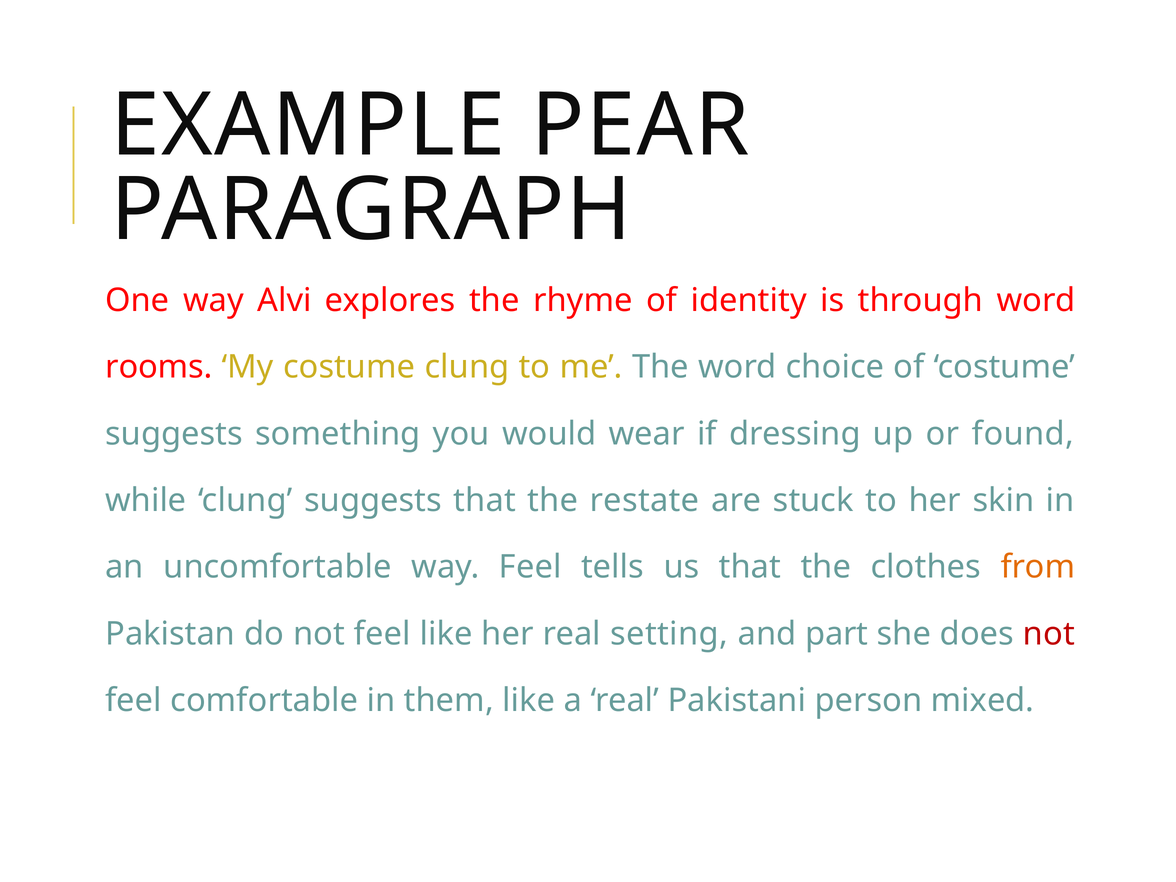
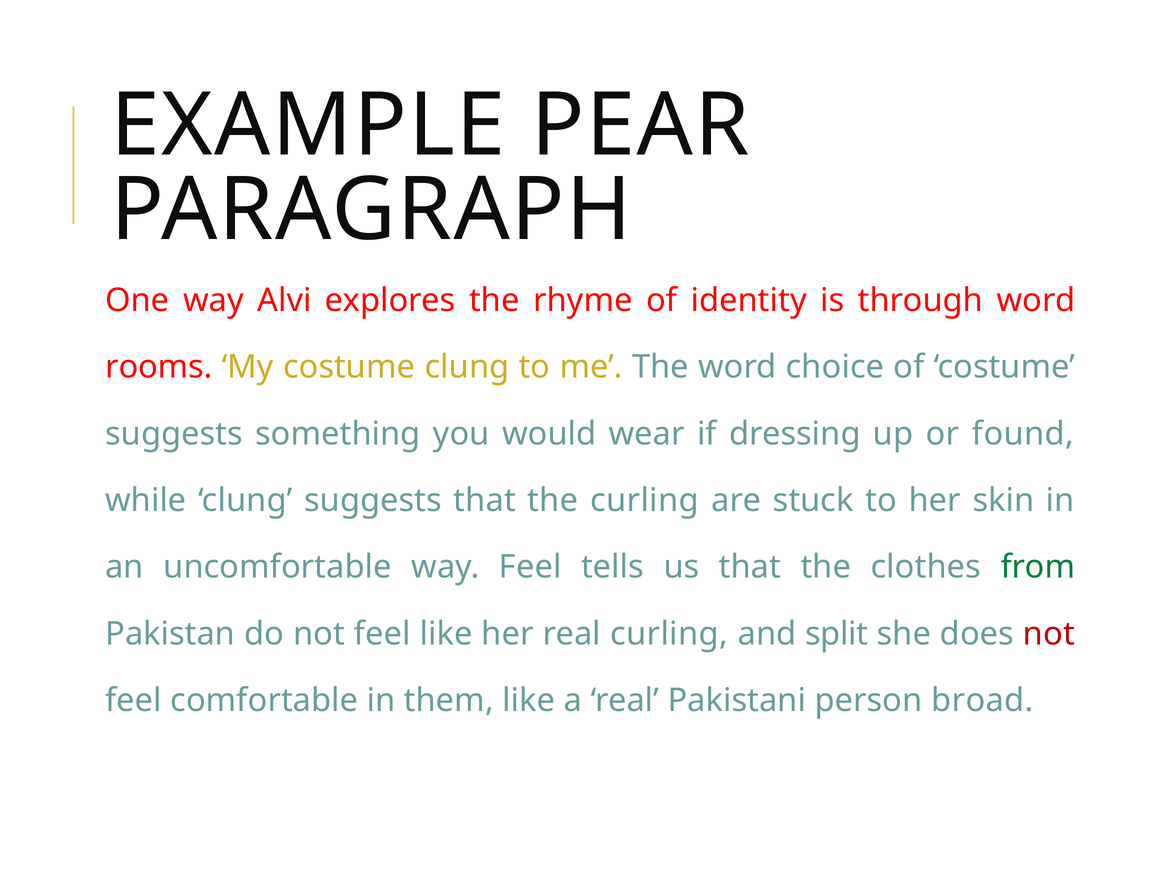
the restate: restate -> curling (645, 500)
from colour: orange -> green (1038, 567)
real setting: setting -> curling (669, 634)
part: part -> split (837, 634)
mixed: mixed -> broad (982, 701)
